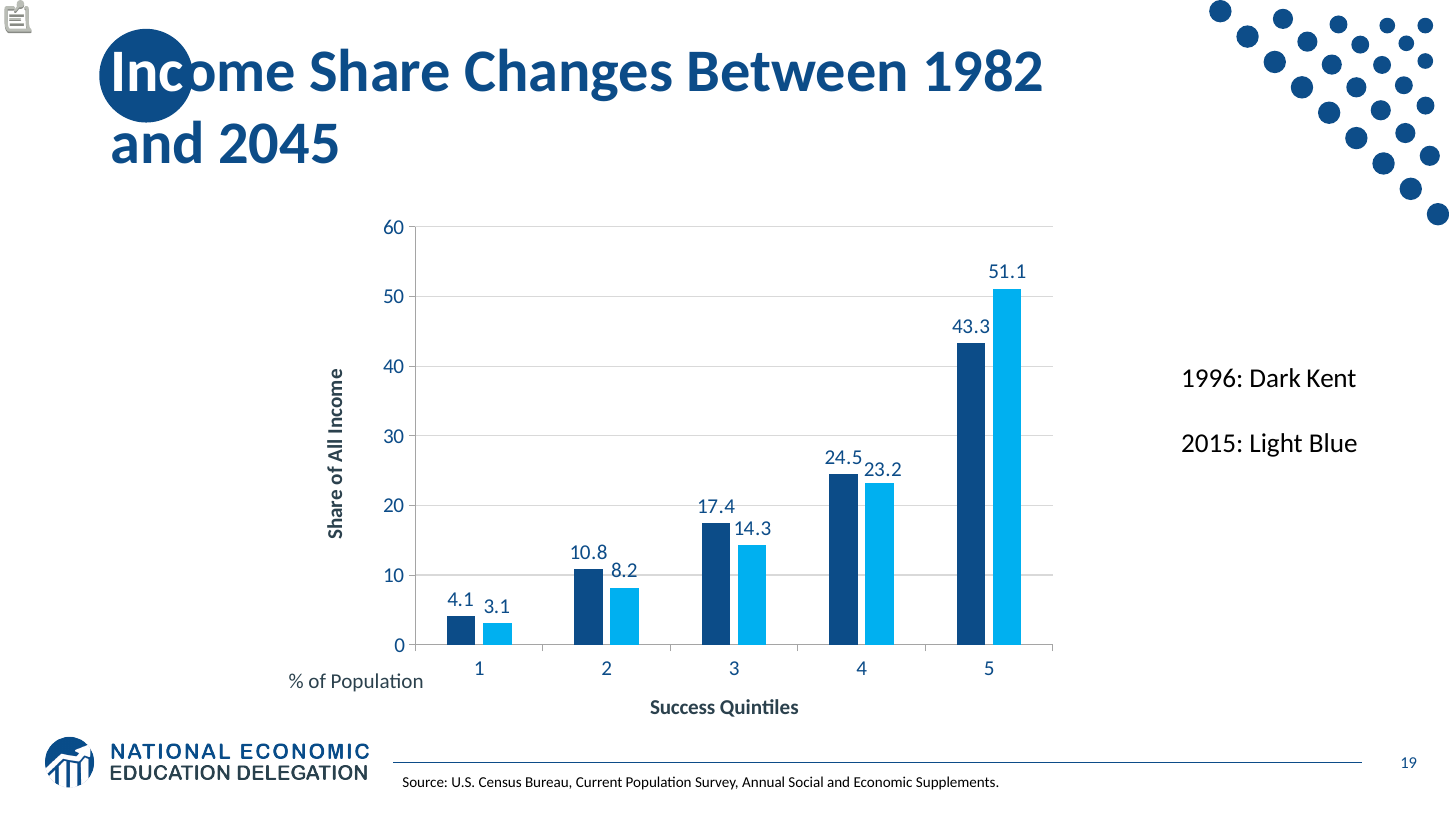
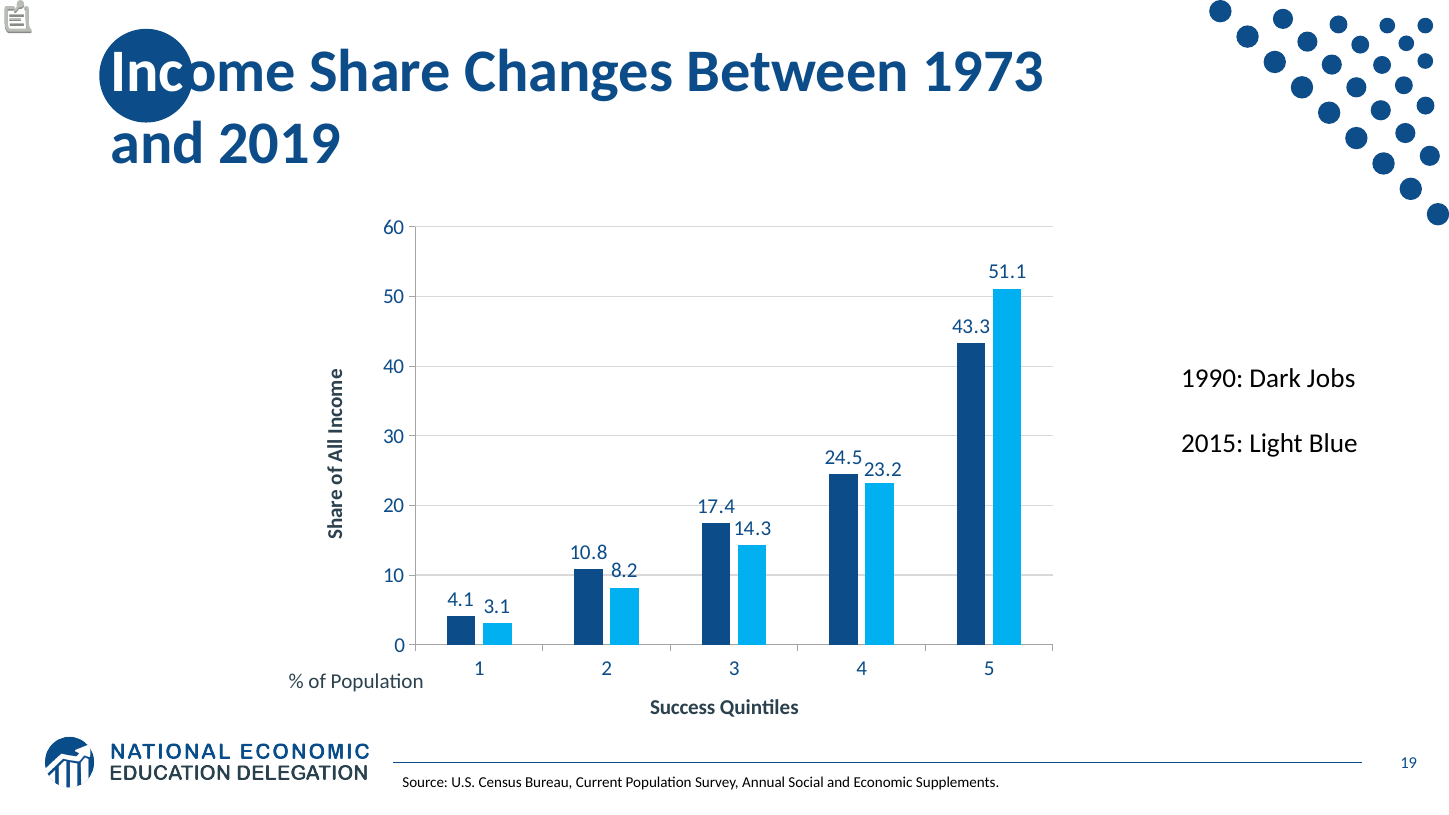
1982: 1982 -> 1973 (983, 72)
2045: 2045 -> 2019 (279, 144)
1996: 1996 -> 1990 (1212, 378)
Kent: Kent -> Jobs (1331, 378)
